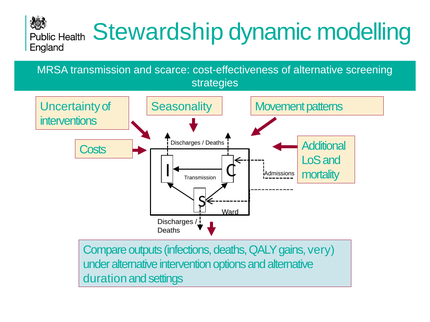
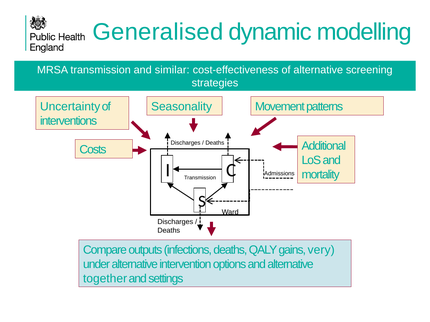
Stewardship: Stewardship -> Generalised (158, 32)
scarce: scarce -> similar (172, 70)
duration: duration -> together (105, 279)
